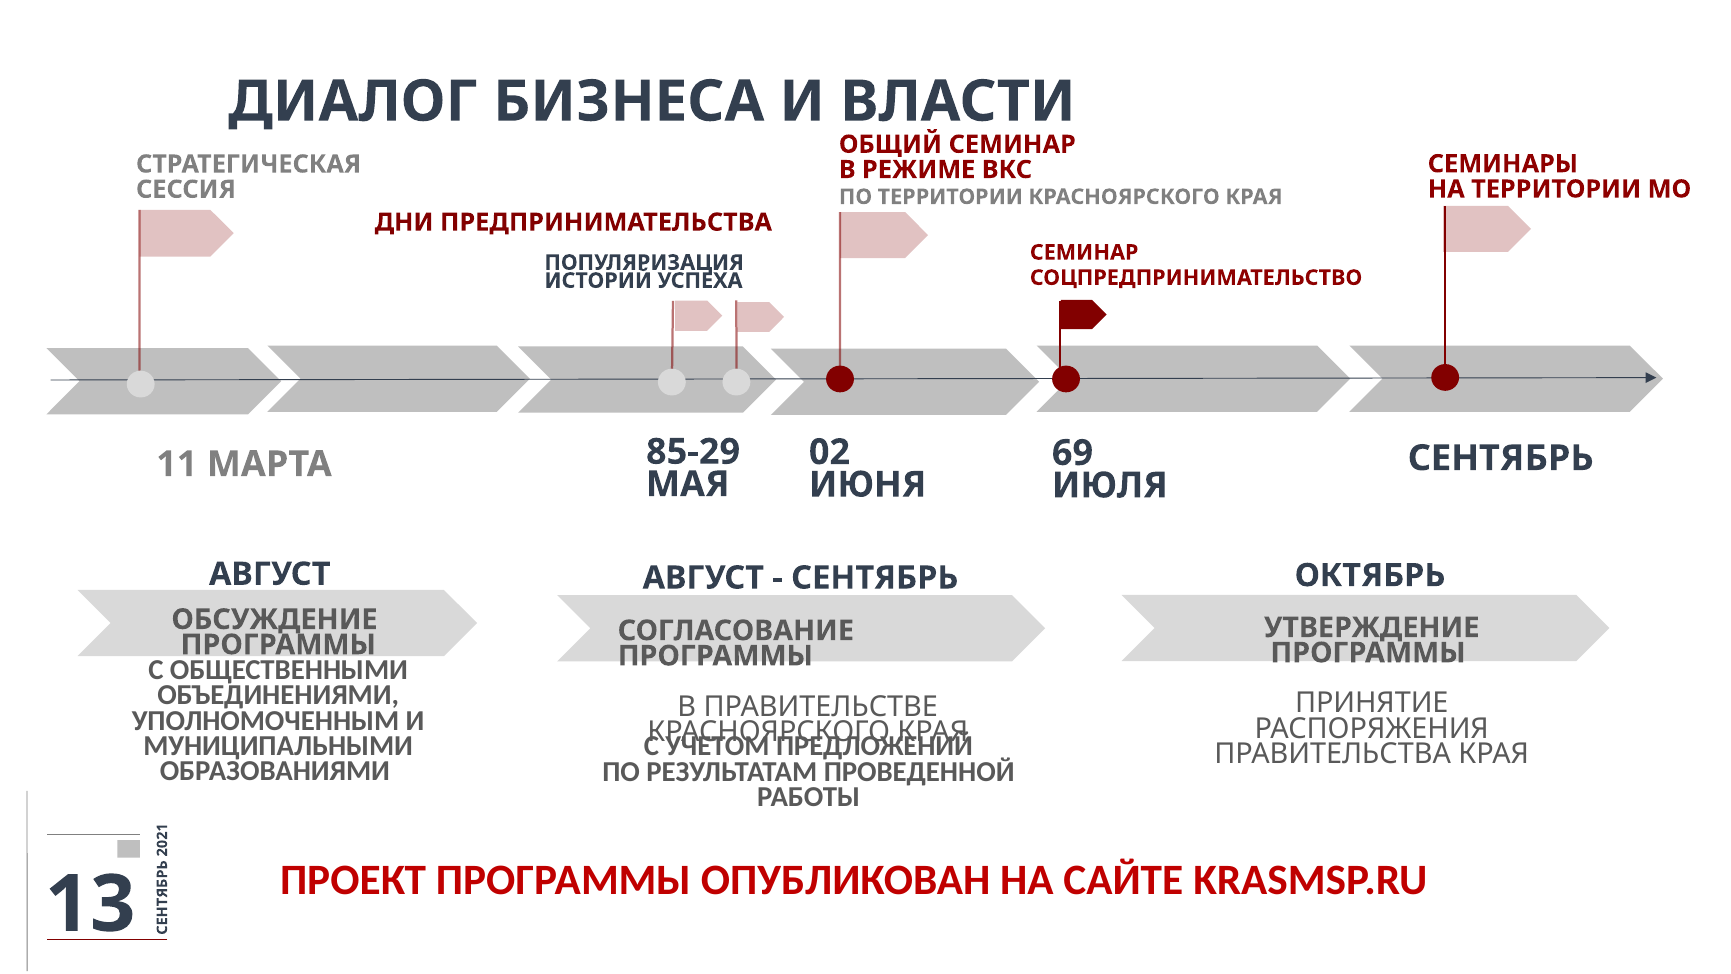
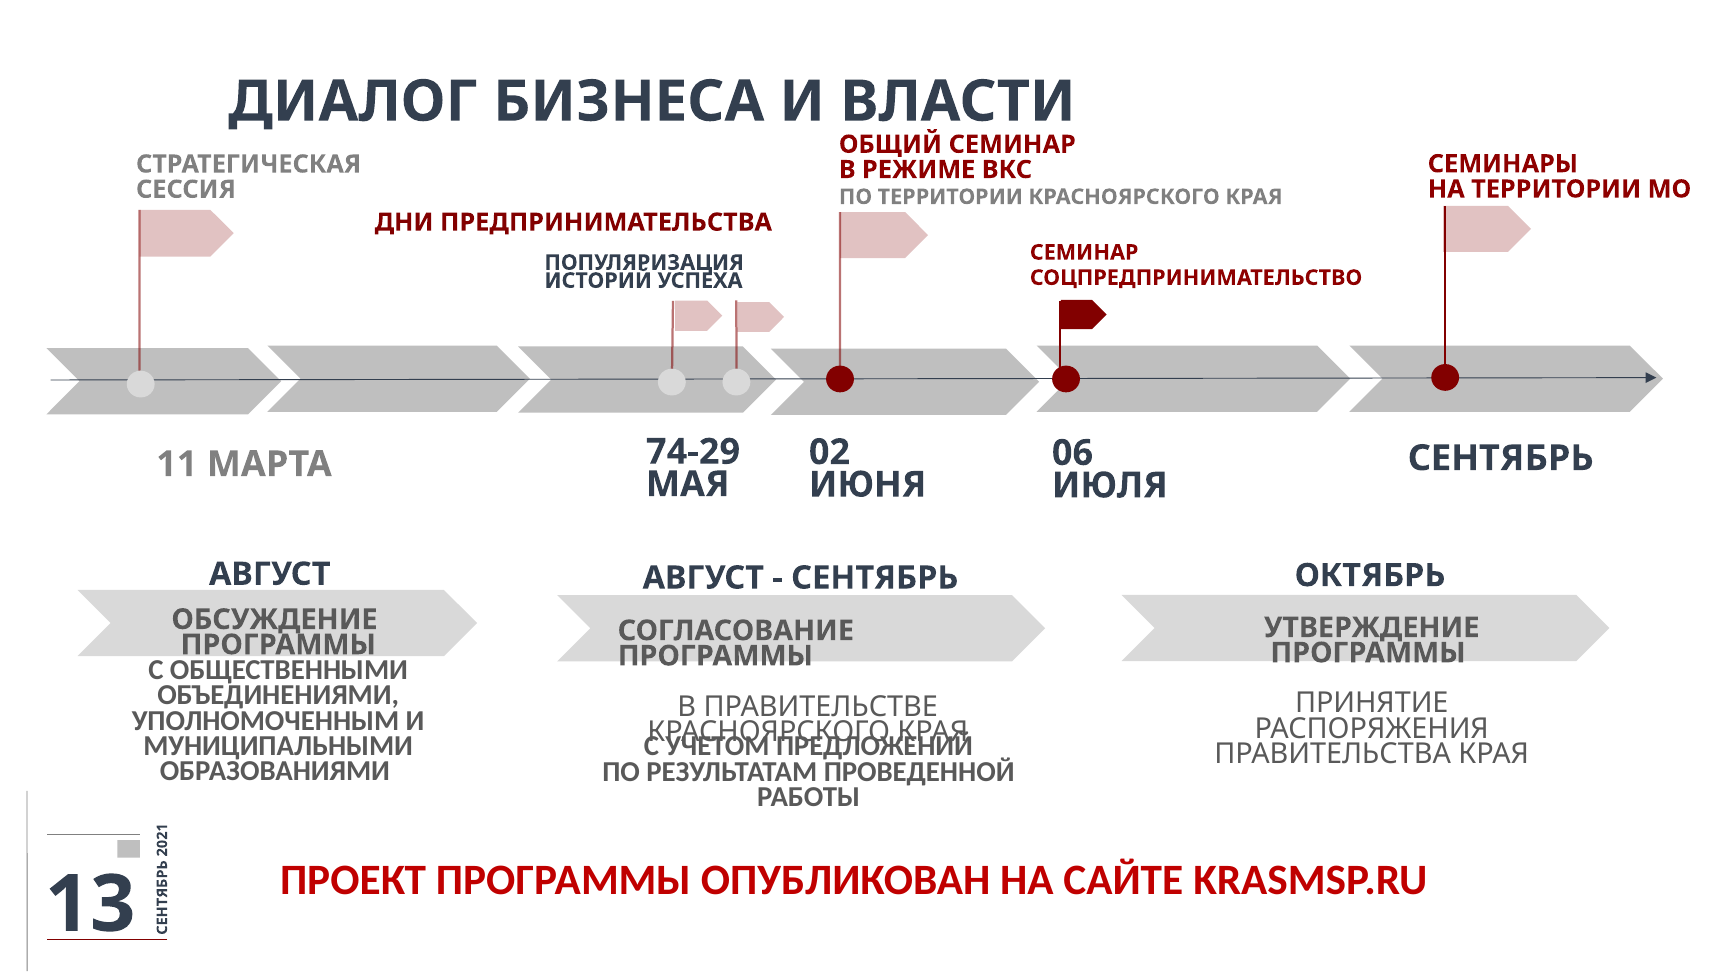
85-29: 85-29 -> 74-29 (693, 452)
69: 69 -> 06 (1073, 453)
